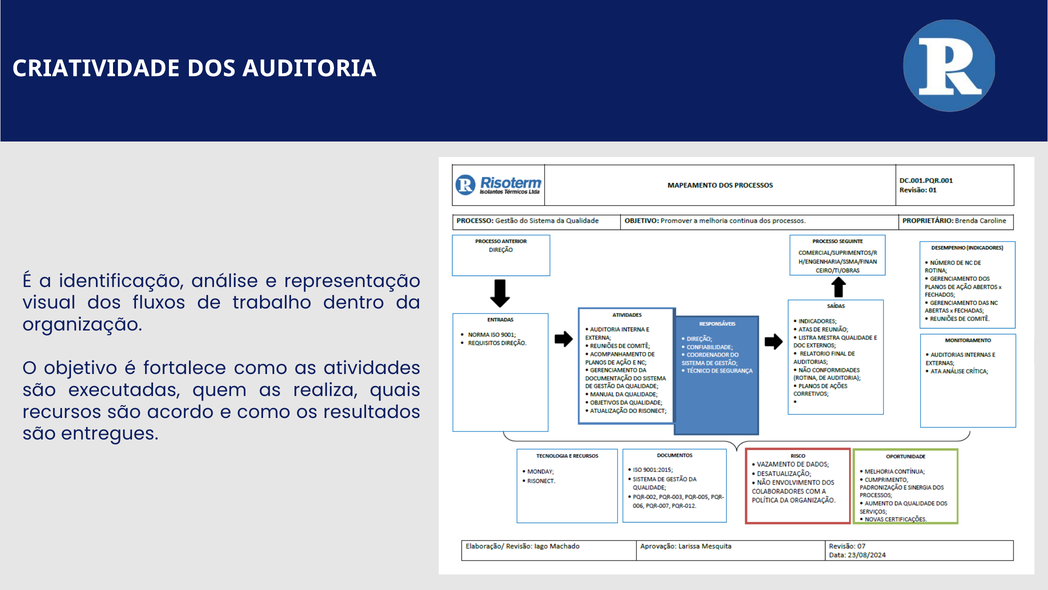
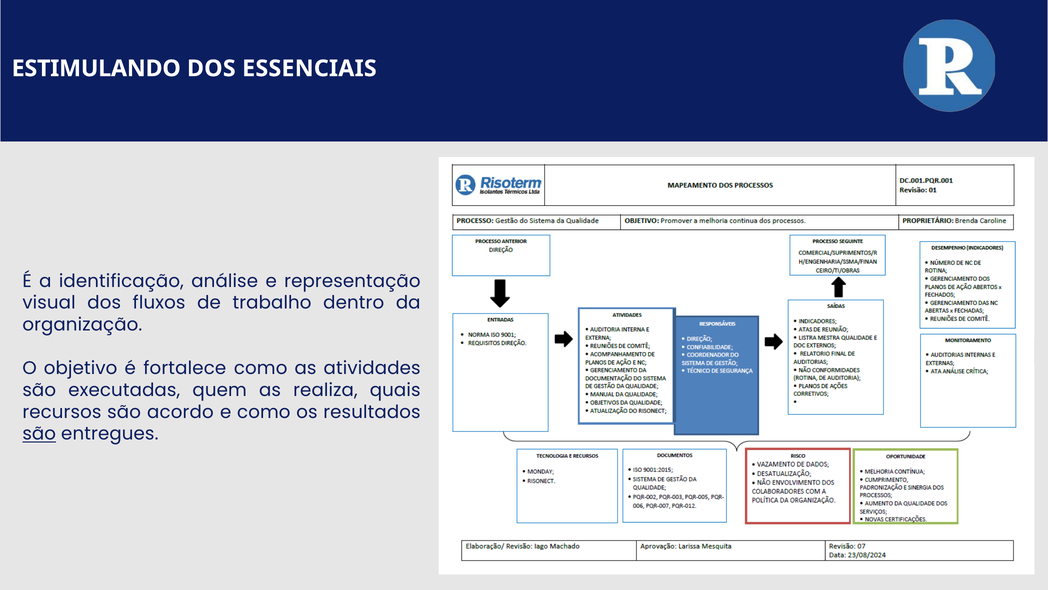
CRIATIVIDADE: CRIATIVIDADE -> ESTIMULANDO (96, 68)
AUDITORIA: AUDITORIA -> ESSENCIAIS (309, 68)
são underline: none -> present (39, 434)
